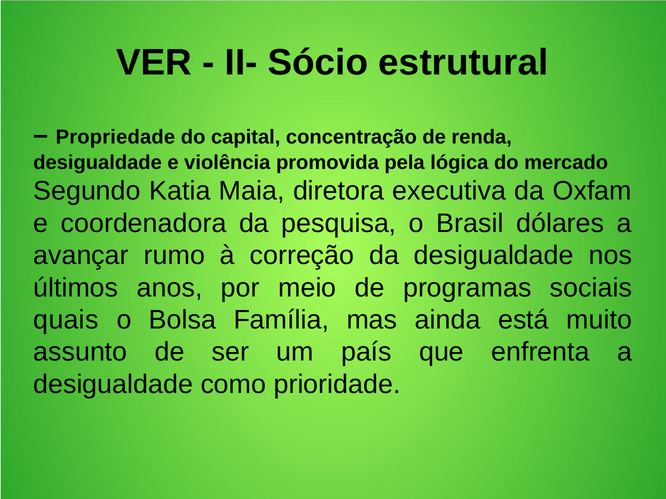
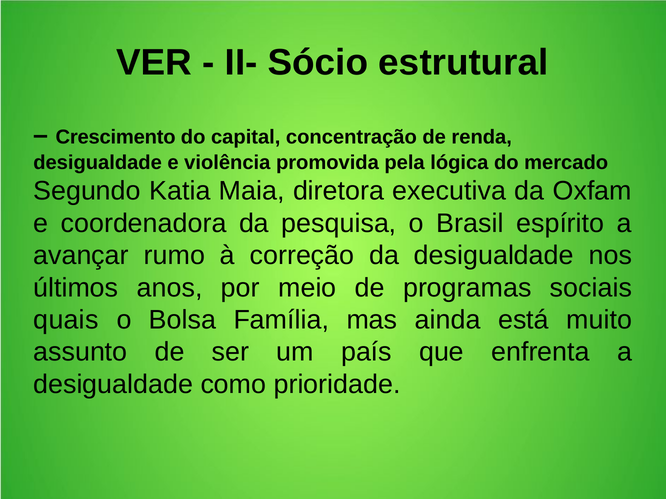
Propriedade: Propriedade -> Crescimento (116, 137)
dólares: dólares -> espírito (560, 223)
